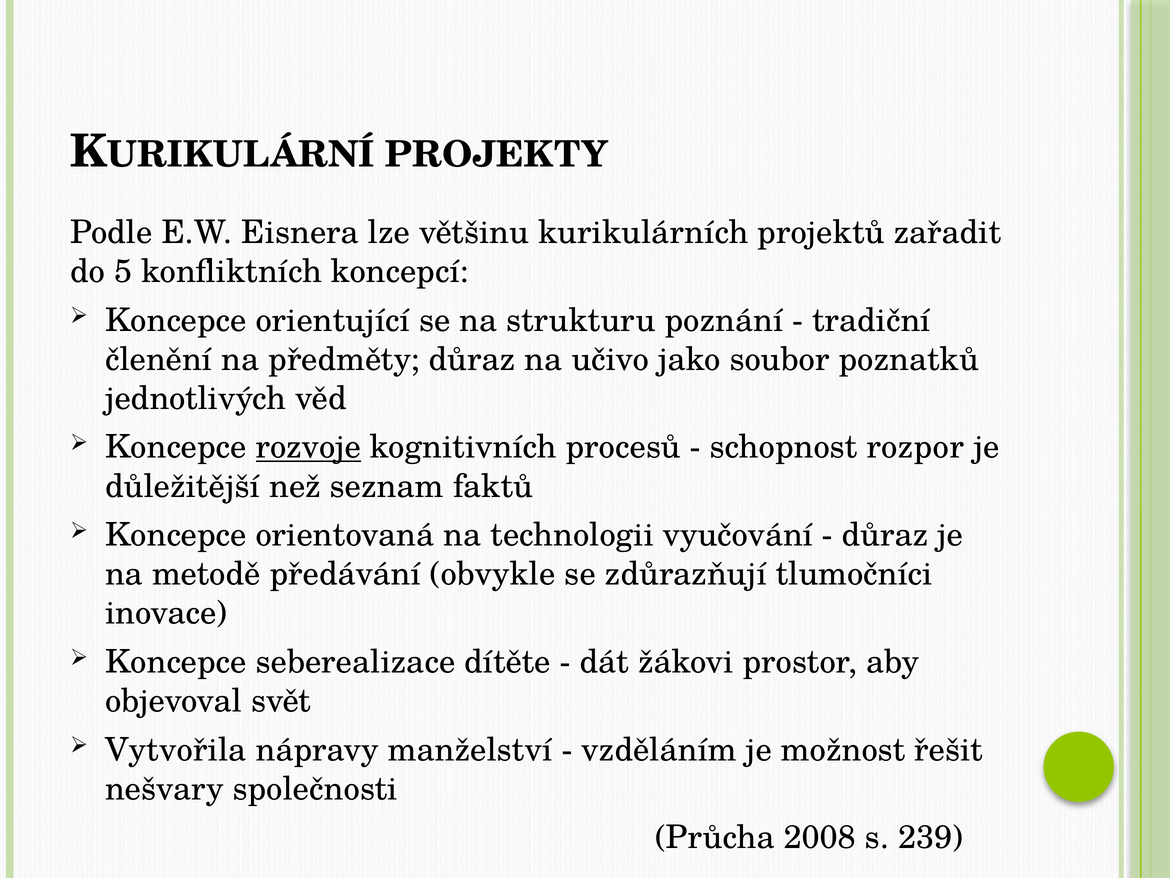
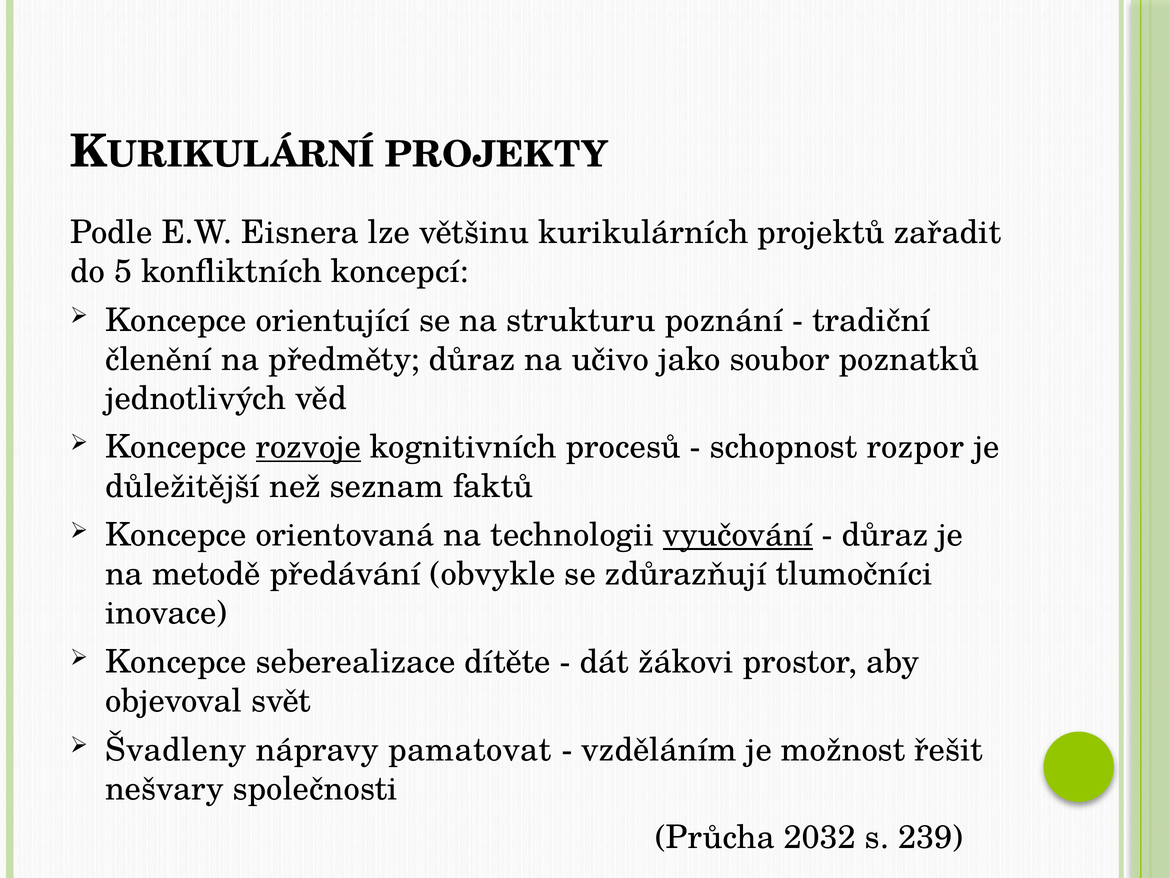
vyučování underline: none -> present (738, 535)
Vytvořila: Vytvořila -> Švadleny (176, 749)
manželství: manželství -> pamatovat (470, 749)
2008: 2008 -> 2032 (820, 837)
